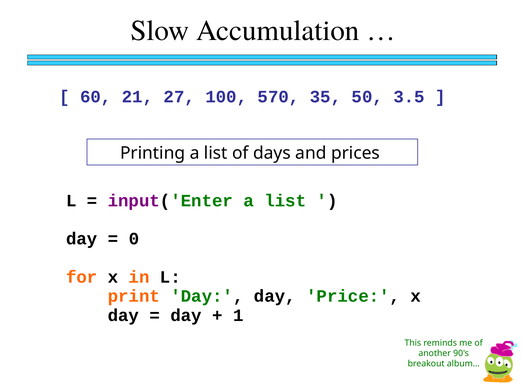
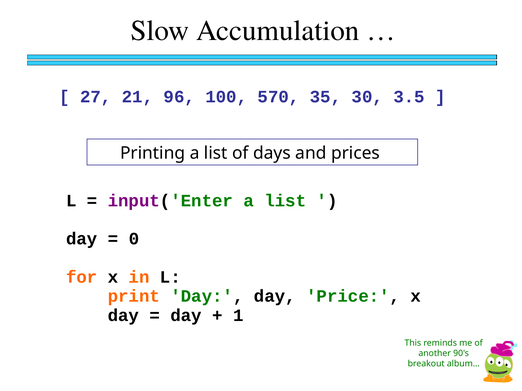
60: 60 -> 27 (96, 97)
27: 27 -> 96 (179, 97)
50: 50 -> 30 (367, 97)
